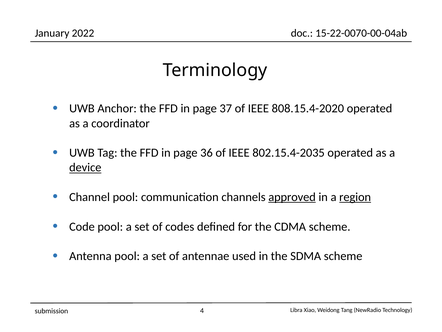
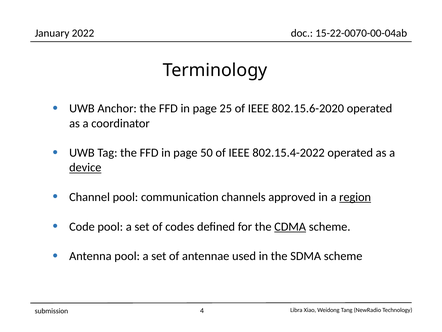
37: 37 -> 25 (226, 108)
808.15.4-2020: 808.15.4-2020 -> 802.15.6-2020 (308, 108)
36: 36 -> 50 (207, 153)
802.15.4-2035: 802.15.4-2035 -> 802.15.4-2022 (289, 153)
approved underline: present -> none (292, 197)
CDMA underline: none -> present (290, 226)
